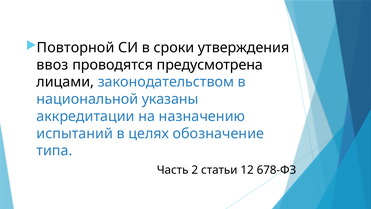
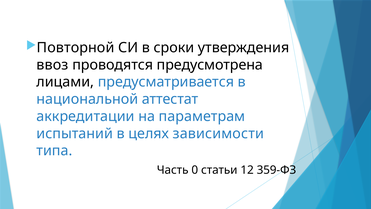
законодательством: законодательством -> предусматривается (166, 82)
указаны: указаны -> аттестат (170, 99)
назначению: назначению -> параметрам (202, 116)
обозначение: обозначение -> зависимости (218, 133)
2: 2 -> 0 (195, 170)
678-ФЗ: 678-ФЗ -> 359-ФЗ (276, 170)
